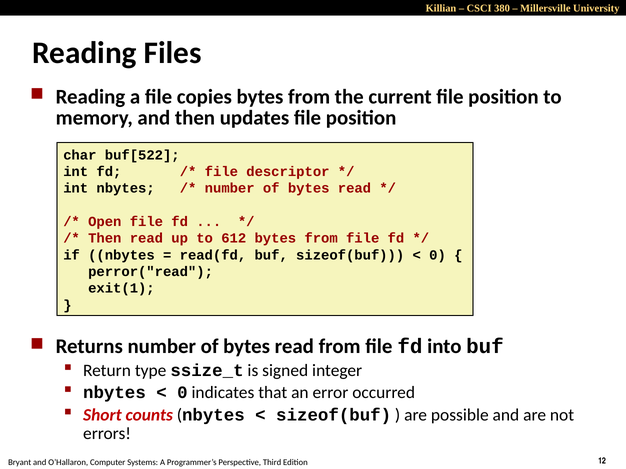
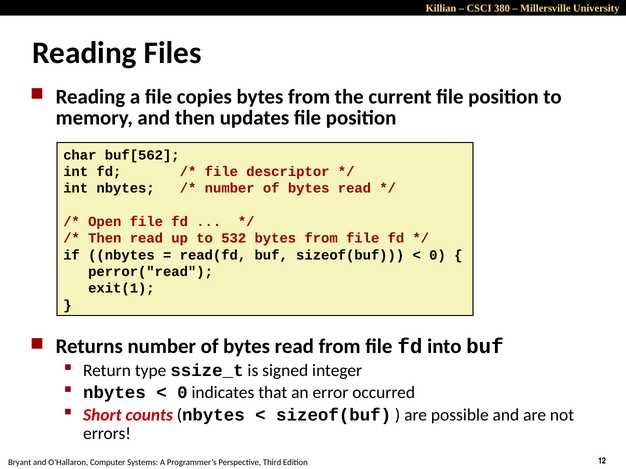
buf[522: buf[522 -> buf[562 (142, 155)
612: 612 -> 532 (234, 239)
